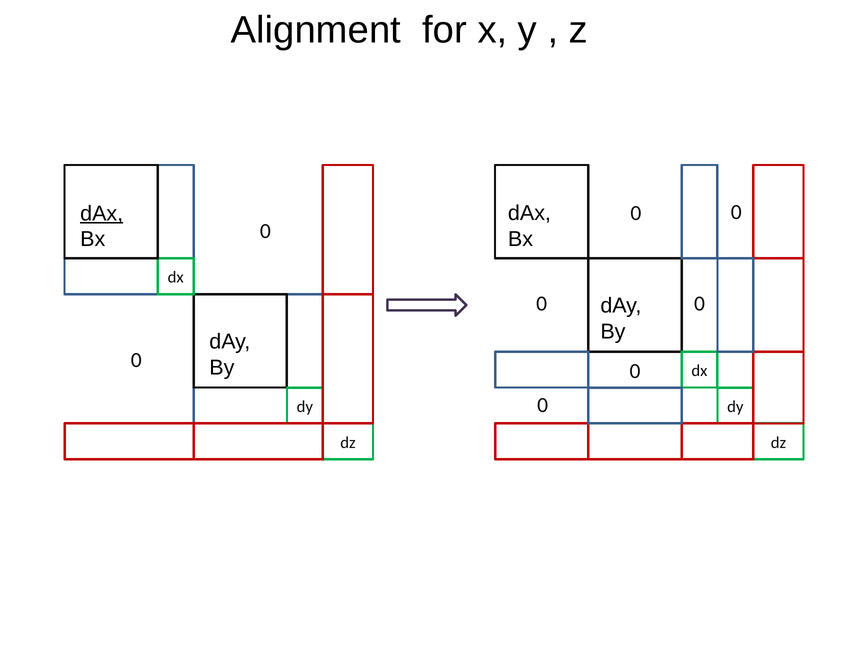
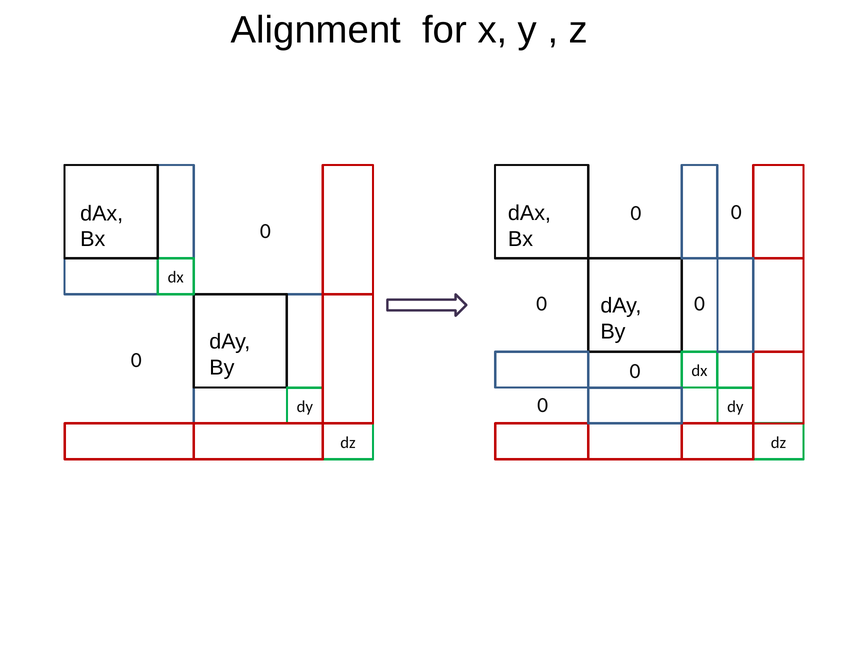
dAx underline: present -> none (102, 213)
